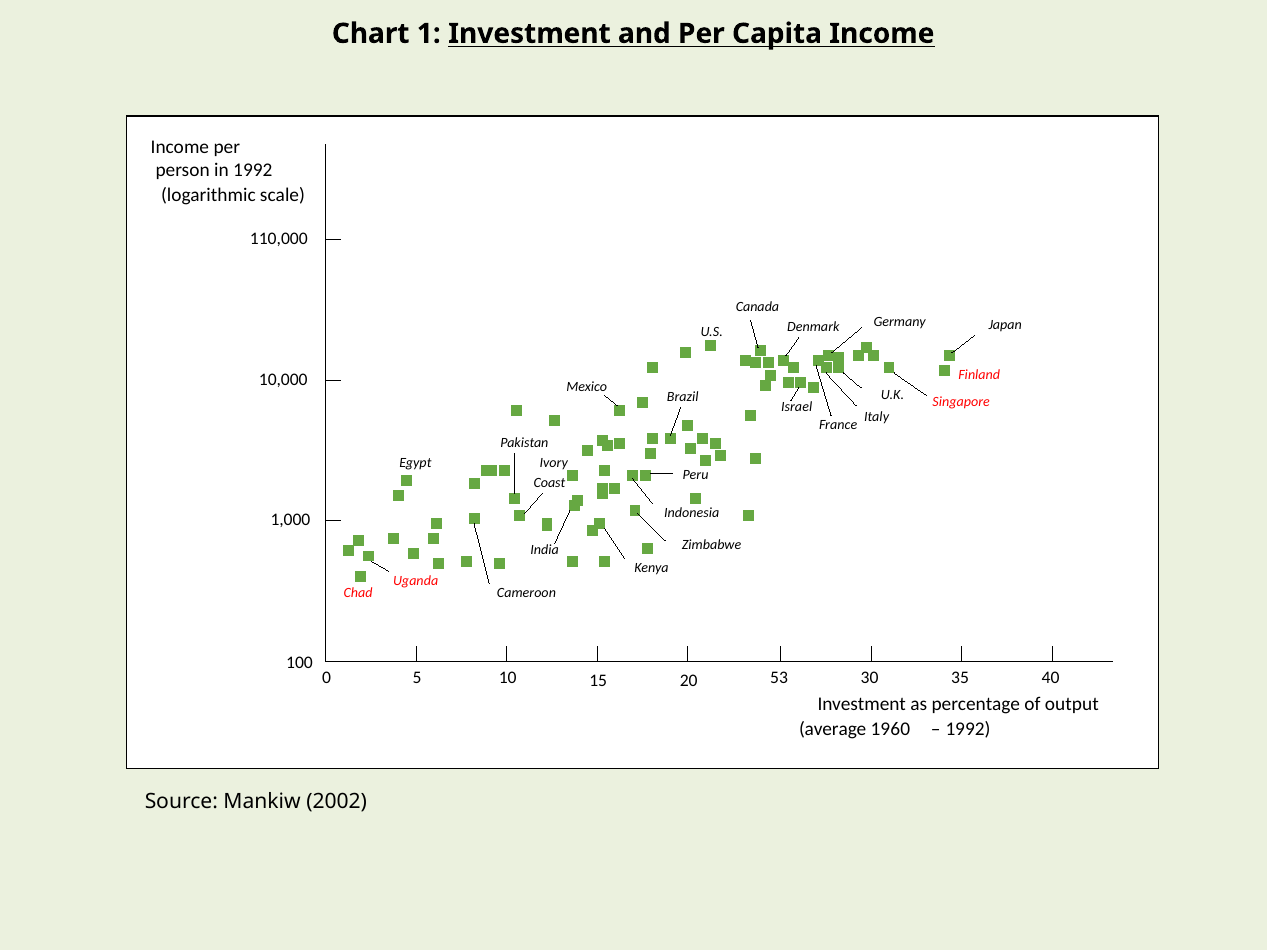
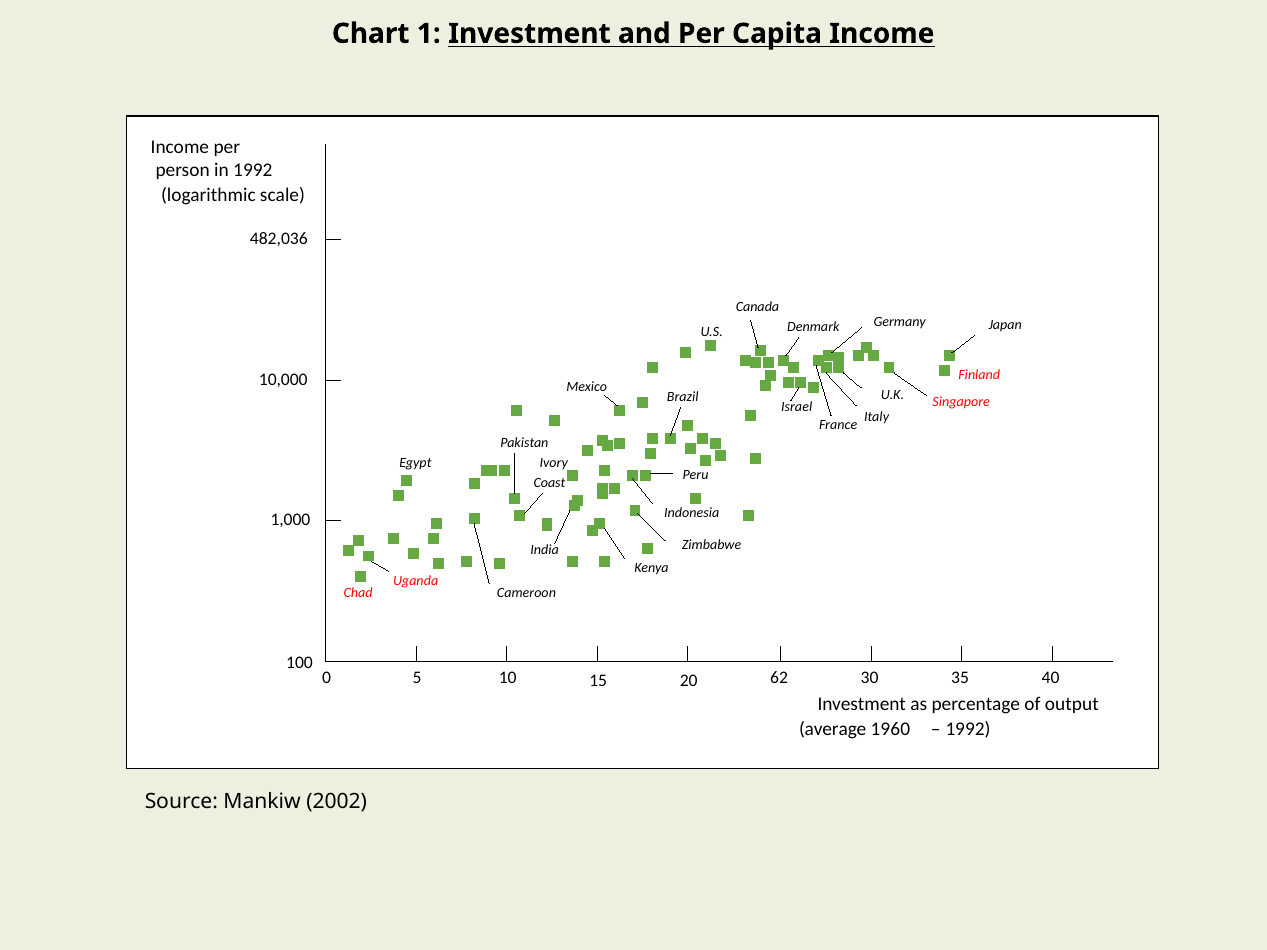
110,000: 110,000 -> 482,036 (279, 239)
53: 53 -> 62 (779, 678)
